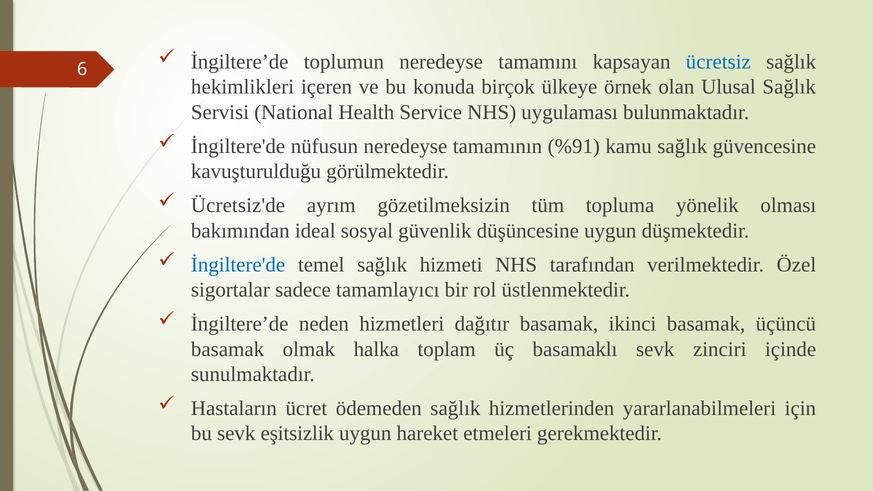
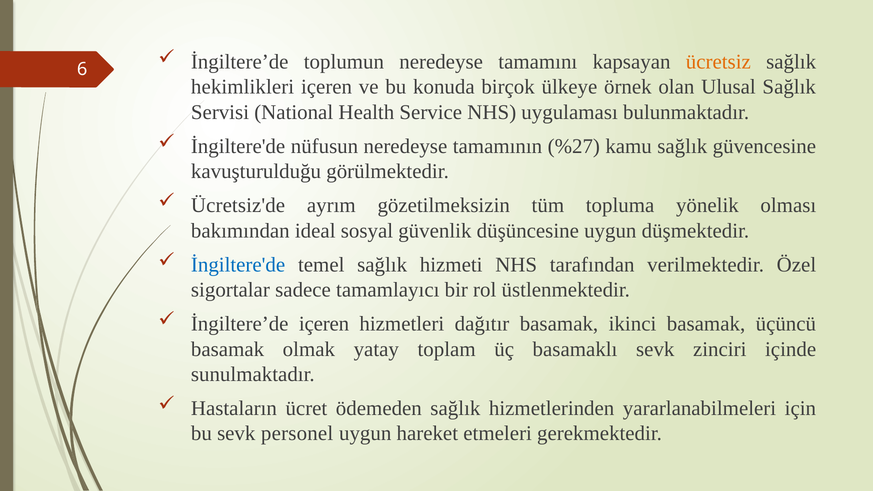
ücretsiz colour: blue -> orange (718, 62)
%91: %91 -> %27 (574, 146)
İngiltere’de neden: neden -> içeren (324, 324)
halka: halka -> yatay (376, 349)
eşitsizlik: eşitsizlik -> personel (297, 434)
